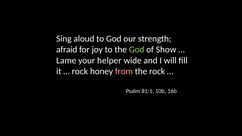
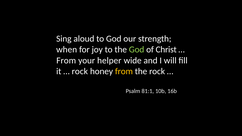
afraid: afraid -> when (67, 50)
Show: Show -> Christ (166, 50)
Lame: Lame -> From (66, 61)
from colour: pink -> yellow (124, 71)
